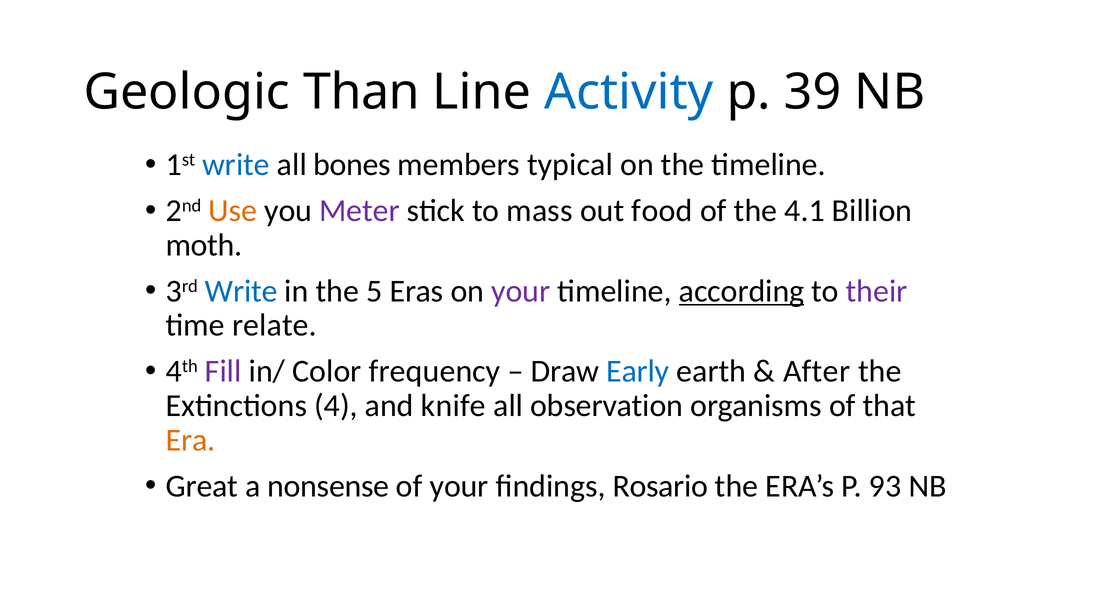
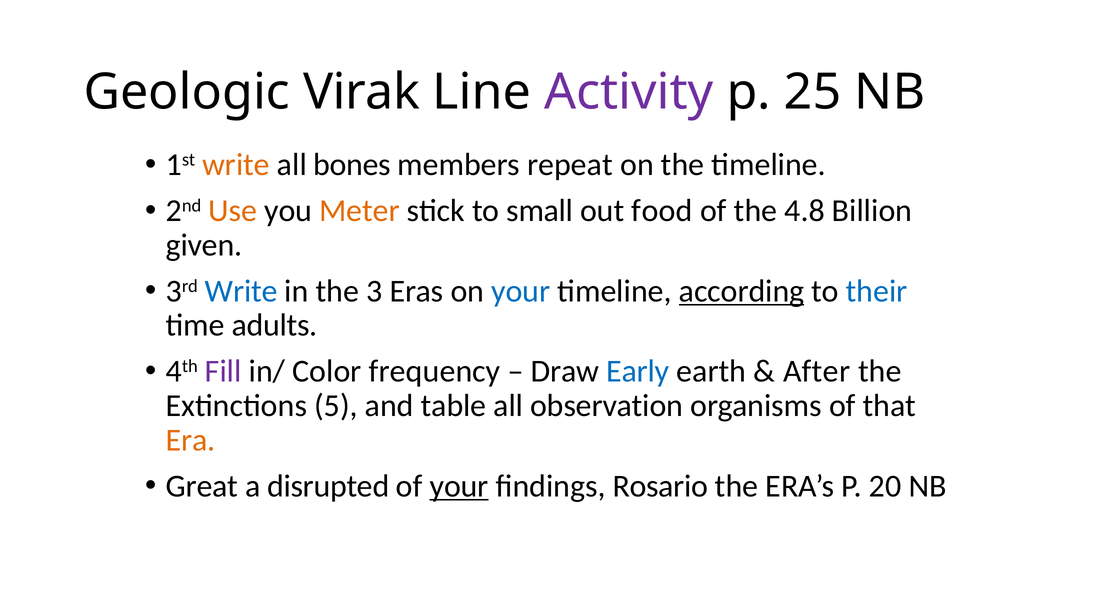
Than: Than -> Virak (361, 92)
Activity colour: blue -> purple (629, 92)
39: 39 -> 25 (813, 92)
write colour: blue -> orange (236, 165)
typical: typical -> repeat (570, 165)
Meter colour: purple -> orange (360, 211)
mass: mass -> small (540, 211)
4.1: 4.1 -> 4.8 (805, 211)
moth: moth -> given (204, 245)
5: 5 -> 3 (374, 291)
your colour: purple -> blue (521, 291)
their colour: purple -> blue (877, 291)
relate: relate -> adults (275, 326)
4: 4 -> 5 (336, 406)
knife: knife -> table (454, 406)
nonsense: nonsense -> disrupted (328, 486)
your underline: none -> present (459, 486)
93: 93 -> 20 (885, 486)
